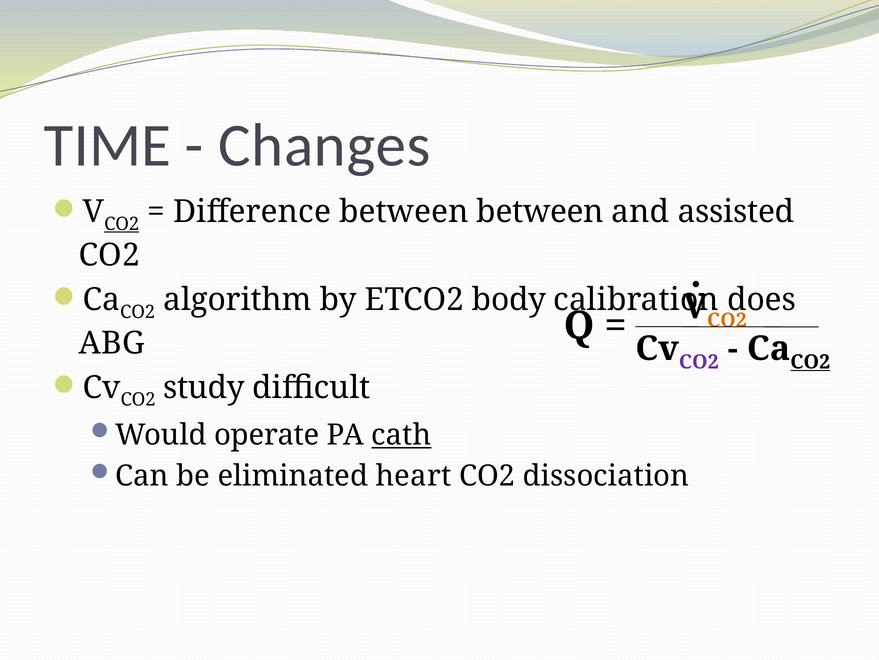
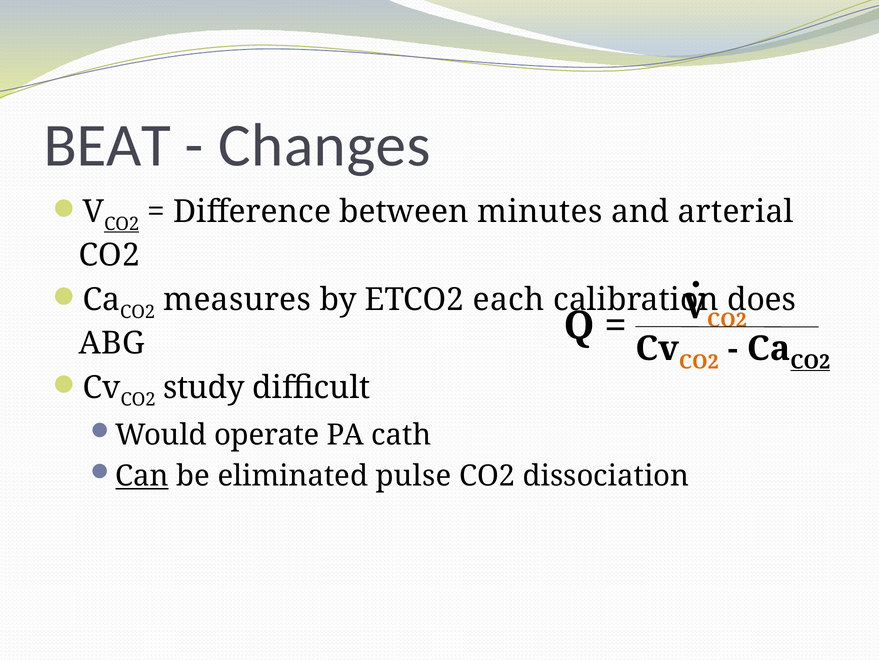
TIME: TIME -> BEAT (108, 145)
between between: between -> minutes (540, 212)
assisted: assisted -> arterial (736, 212)
algorithm: algorithm -> measures (237, 299)
body: body -> each (509, 299)
CO2 colour: purple -> orange (699, 362)
cath underline: present -> none (401, 435)
Can underline: none -> present (142, 476)
heart: heart -> pulse (413, 476)
